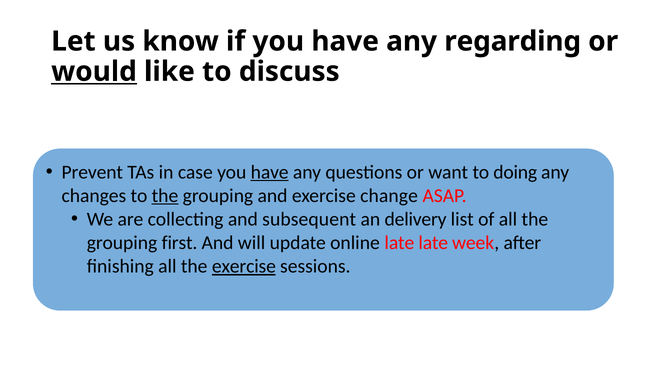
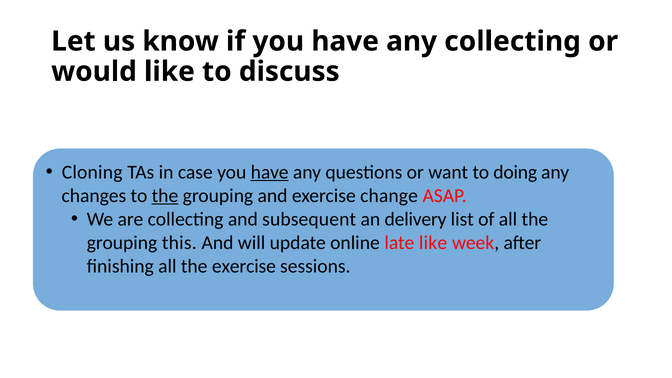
any regarding: regarding -> collecting (513, 41)
would underline: present -> none (94, 72)
Prevent: Prevent -> Cloning (92, 172)
first: first -> this (179, 243)
late late: late -> like (433, 243)
exercise underline: present -> none (244, 266)
